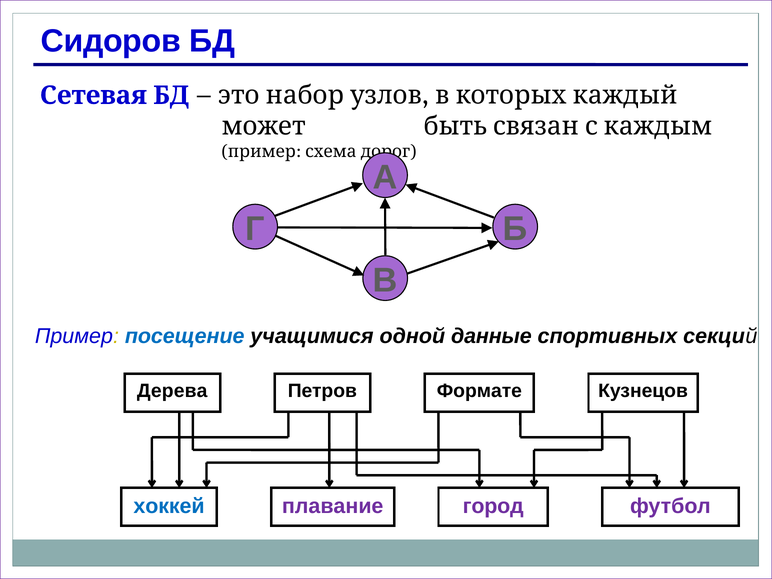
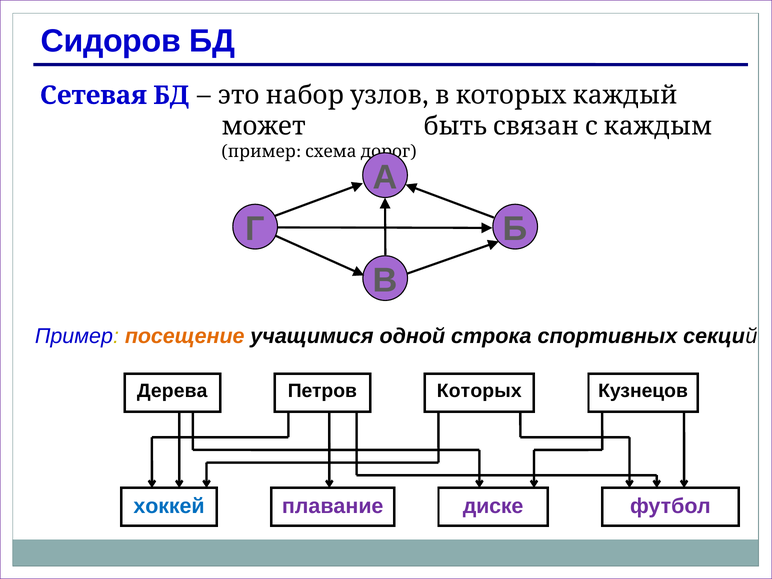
посещение colour: blue -> orange (185, 336)
данные: данные -> строка (491, 336)
Формате: Формате -> Которых (479, 391)
город: город -> диске (493, 506)
